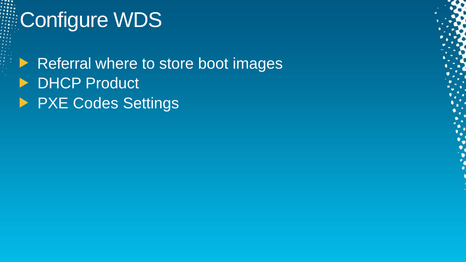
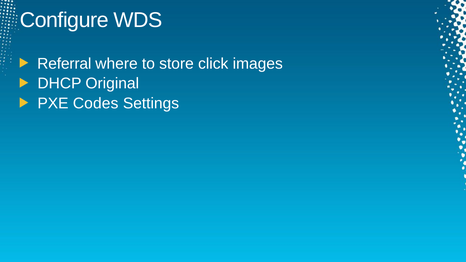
boot: boot -> click (213, 64)
Product: Product -> Original (112, 84)
